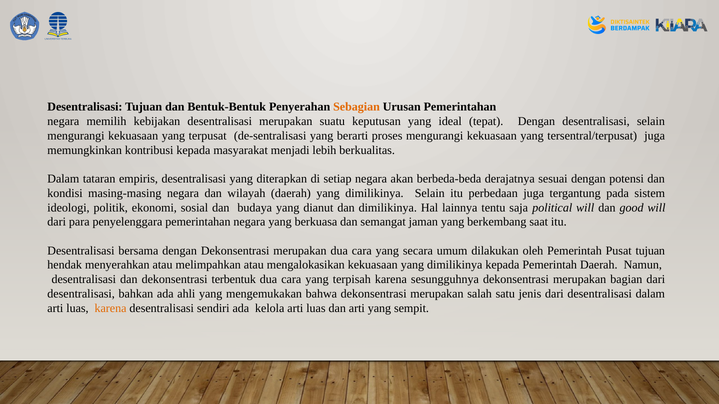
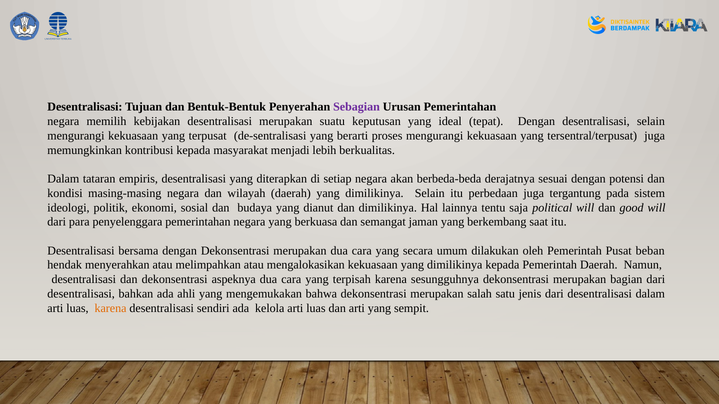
Sebagian colour: orange -> purple (357, 107)
Pusat tujuan: tujuan -> beban (650, 251)
terbentuk: terbentuk -> aspeknya (234, 280)
